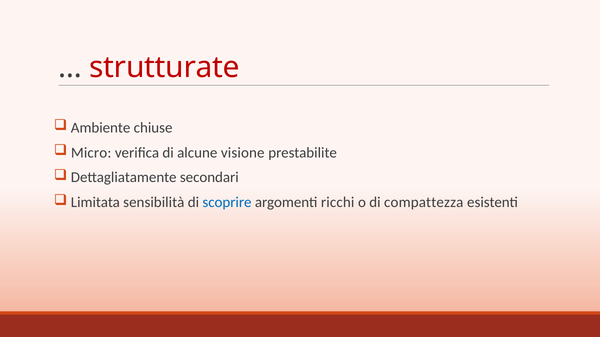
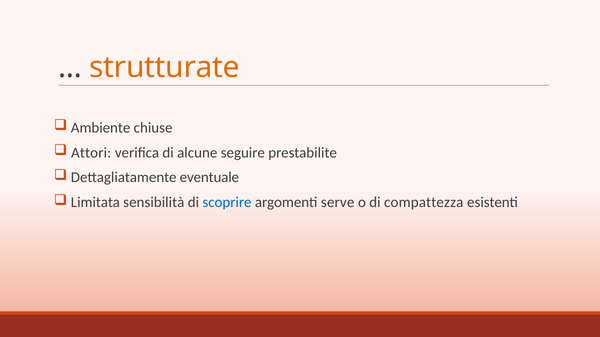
strutturate colour: red -> orange (165, 67)
Micro: Micro -> Attori (91, 153)
visione: visione -> seguire (243, 153)
secondari: secondari -> eventuale (209, 178)
ricchi: ricchi -> serve (338, 203)
